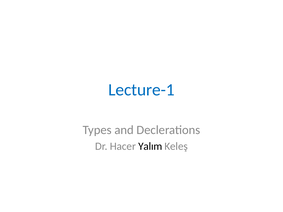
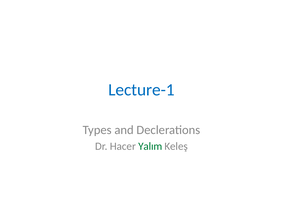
Yalım colour: black -> green (150, 146)
